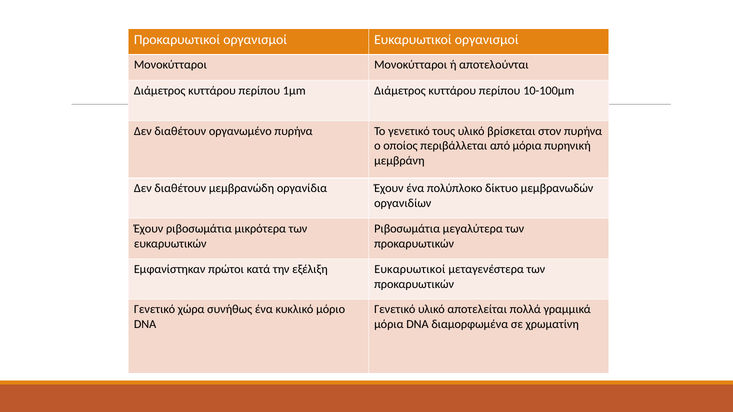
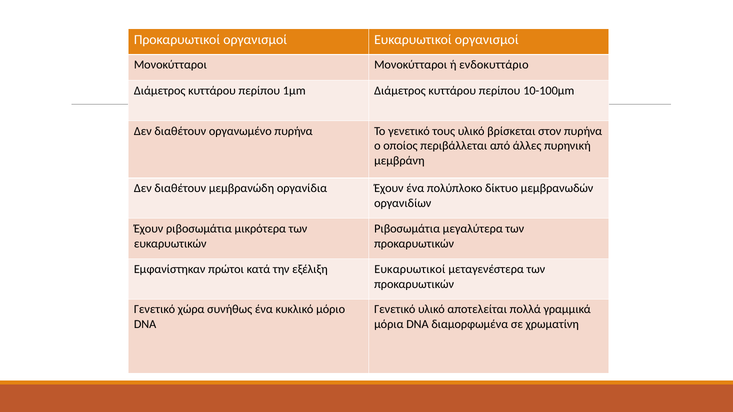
αποτελούνται: αποτελούνται -> ενδοκυττάριο (494, 65)
από μόρια: μόρια -> άλλες (527, 146)
